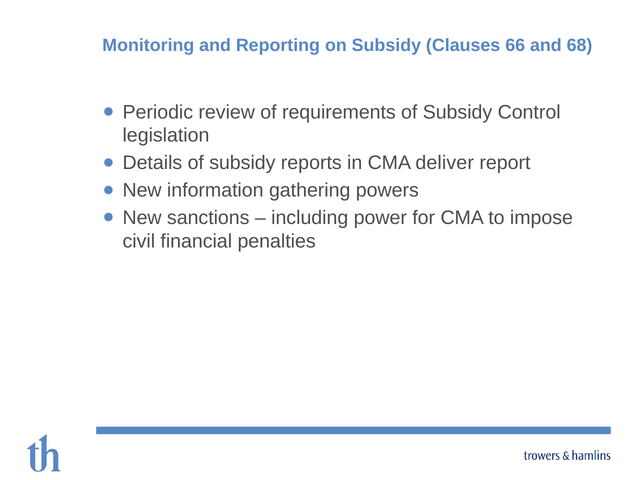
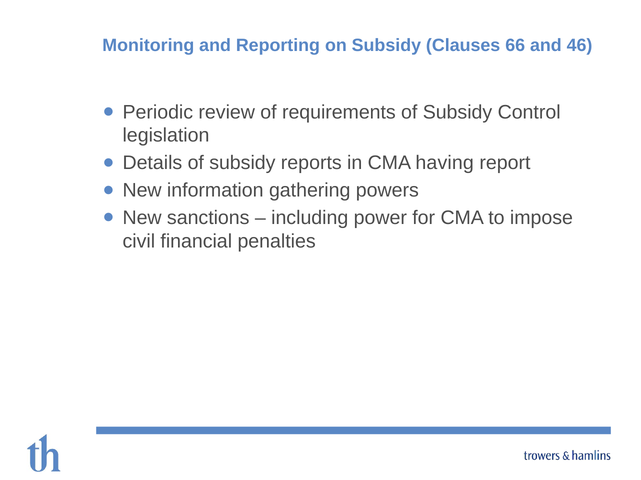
68: 68 -> 46 (580, 45)
deliver: deliver -> having (445, 163)
